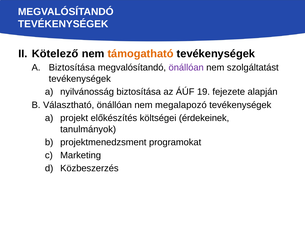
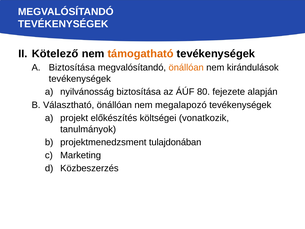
önállóan colour: purple -> orange (186, 68)
szolgáltatást: szolgáltatást -> kirándulások (253, 68)
19: 19 -> 80 (203, 92)
érdekeinek: érdekeinek -> vonatkozik (204, 118)
programokat: programokat -> tulajdonában (175, 142)
